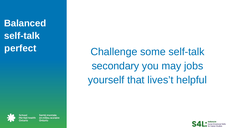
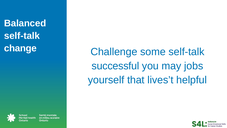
perfect: perfect -> change (20, 48)
secondary: secondary -> successful (115, 66)
